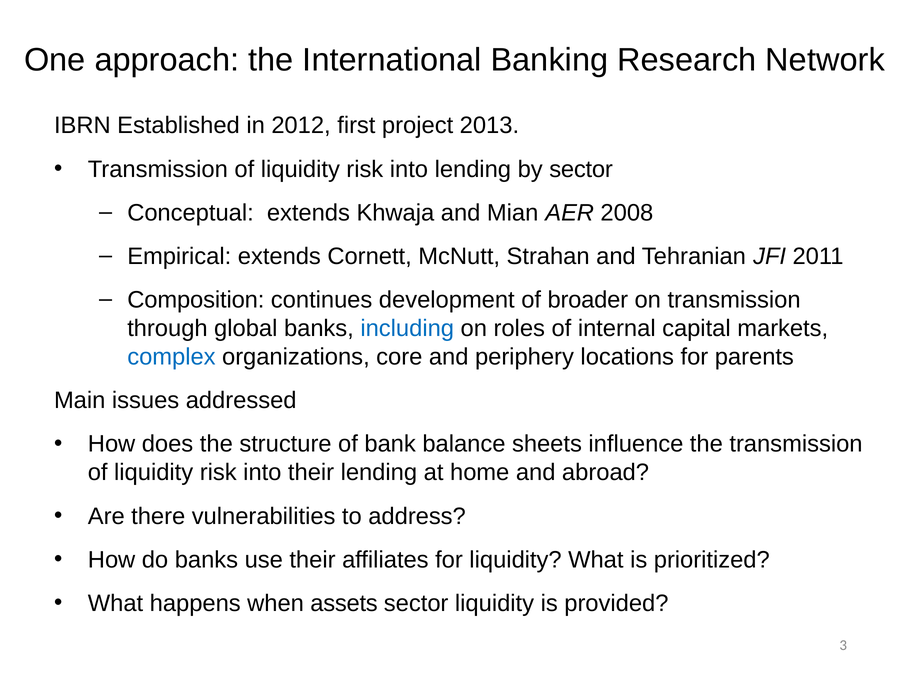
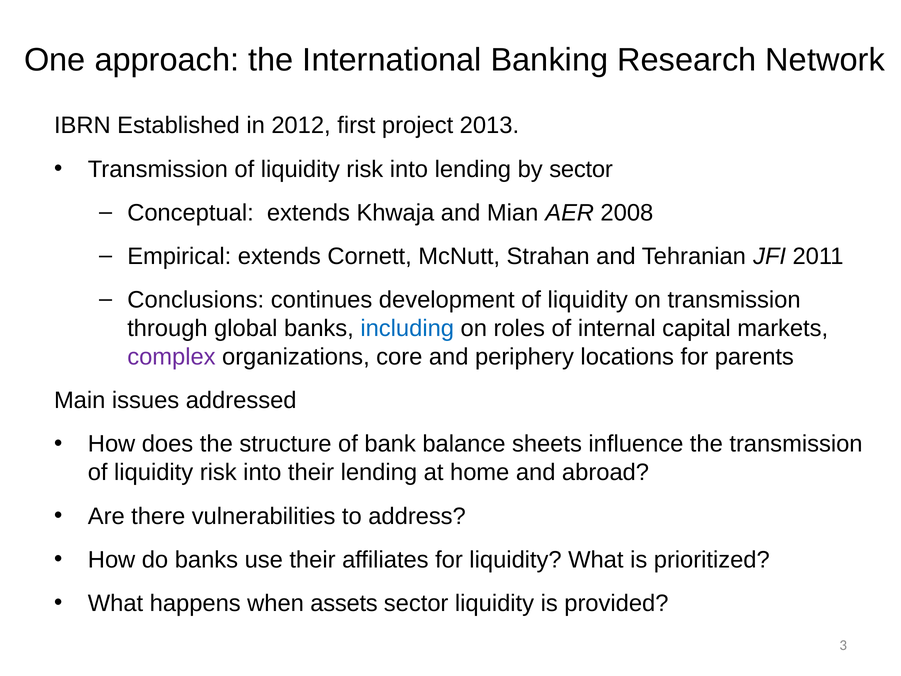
Composition: Composition -> Conclusions (196, 300)
development of broader: broader -> liquidity (588, 300)
complex colour: blue -> purple (171, 357)
